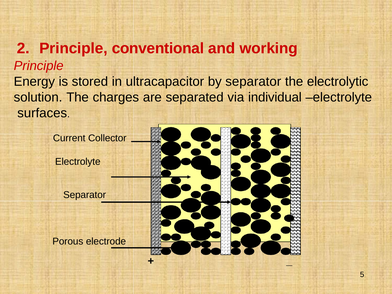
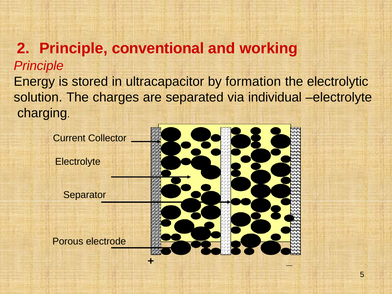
by separator: separator -> formation (253, 82)
surfaces: surfaces -> charging (42, 113)
